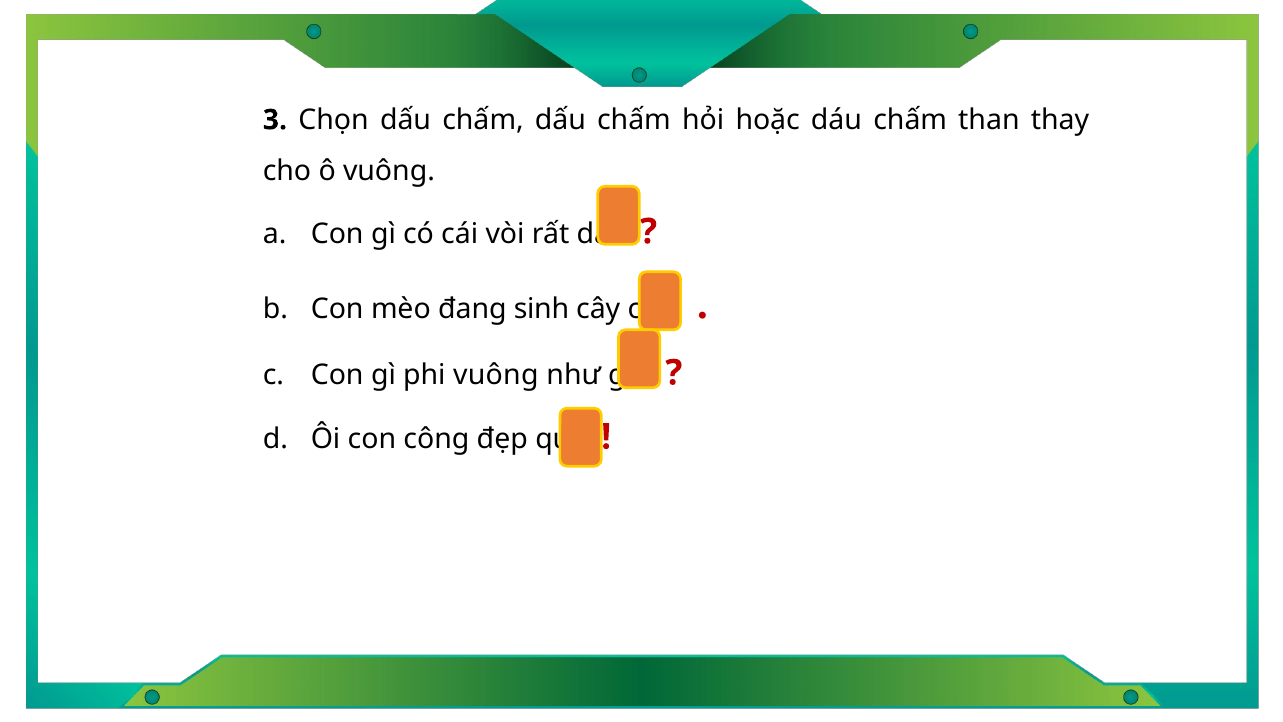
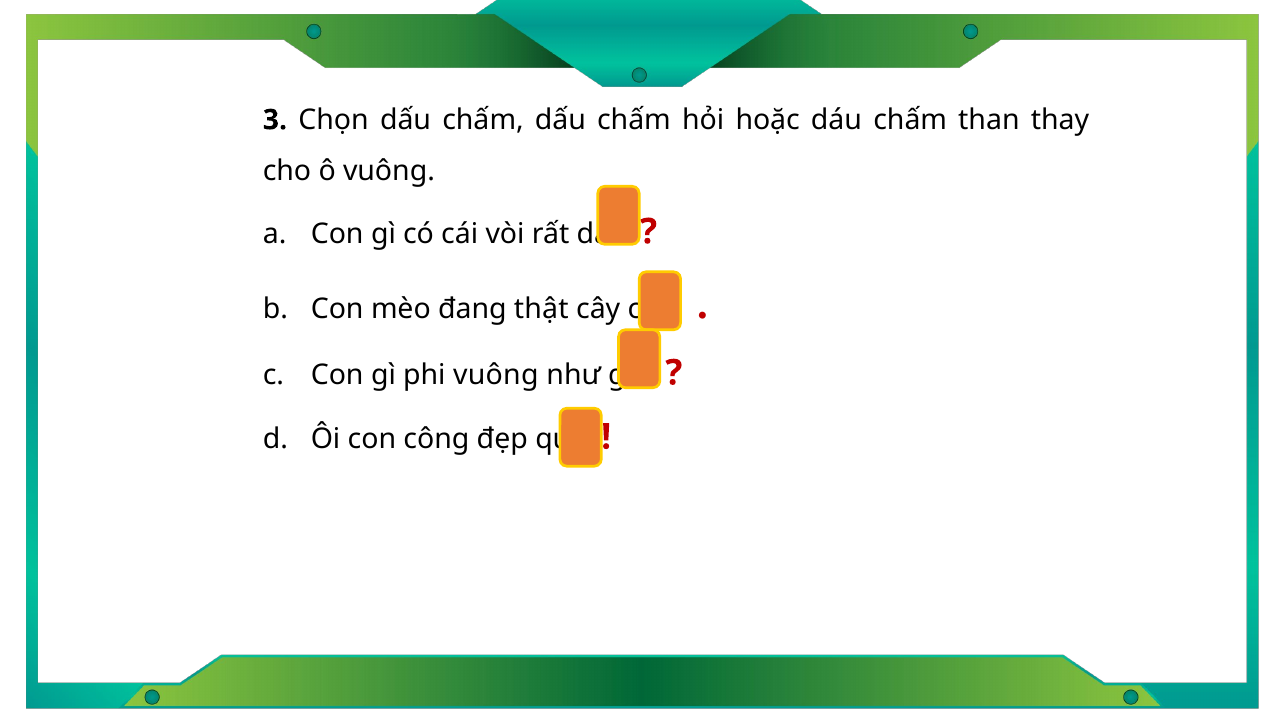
sinh: sinh -> thật (541, 309)
